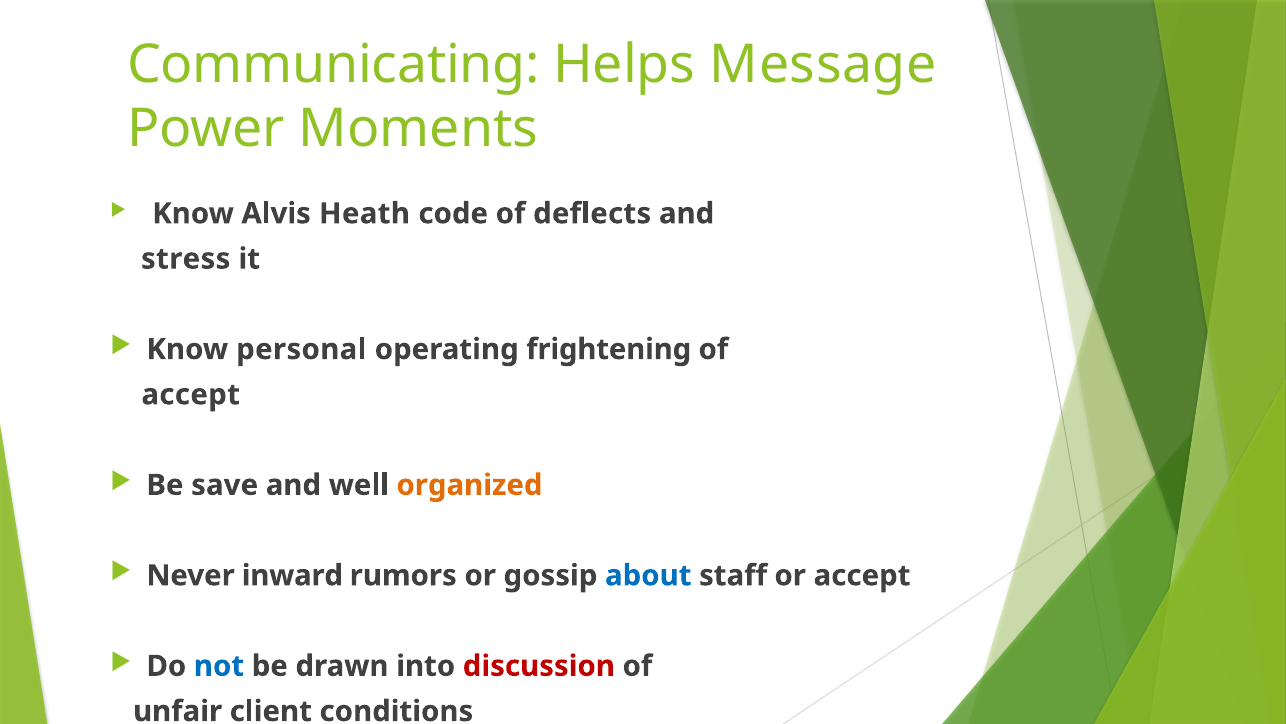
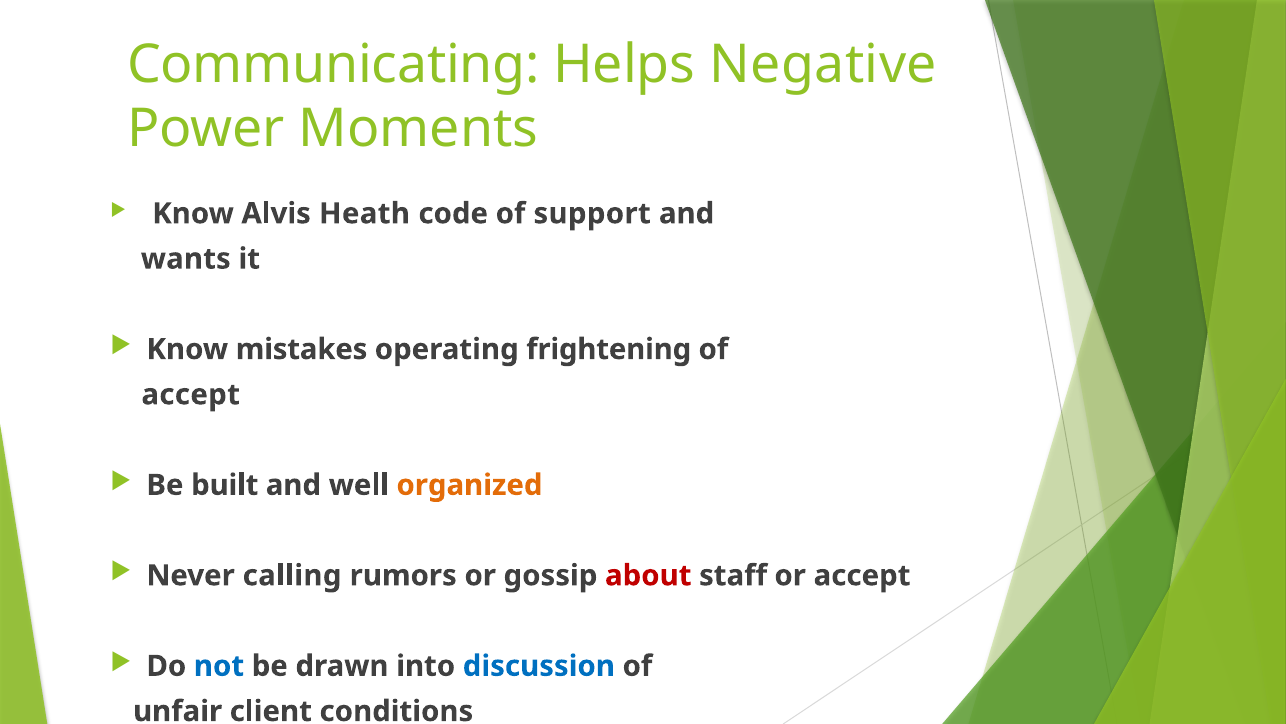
Message: Message -> Negative (823, 65)
deflects: deflects -> support (592, 213)
stress: stress -> wants (186, 259)
personal: personal -> mistakes (302, 349)
save: save -> built (225, 485)
inward: inward -> calling (292, 575)
about colour: blue -> red (648, 575)
discussion colour: red -> blue (539, 666)
